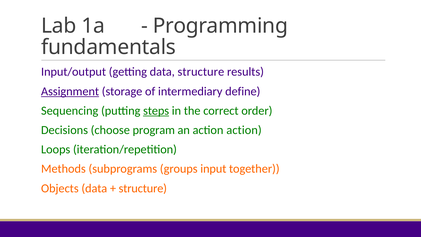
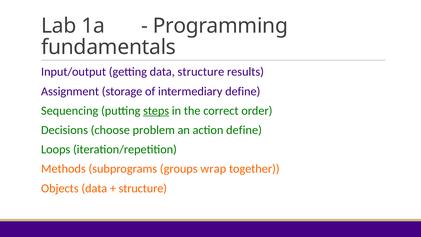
Assignment underline: present -> none (70, 91)
program: program -> problem (154, 130)
action action: action -> define (244, 130)
input: input -> wrap (213, 169)
